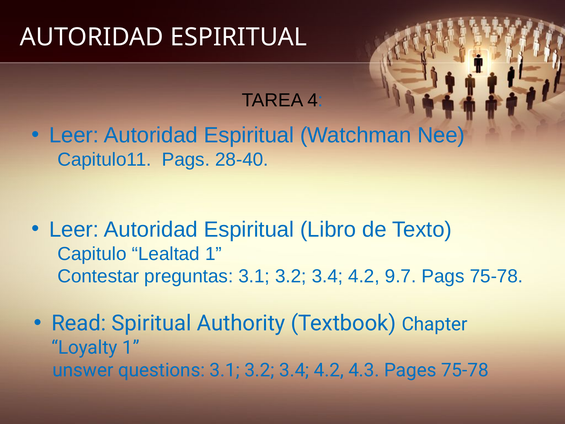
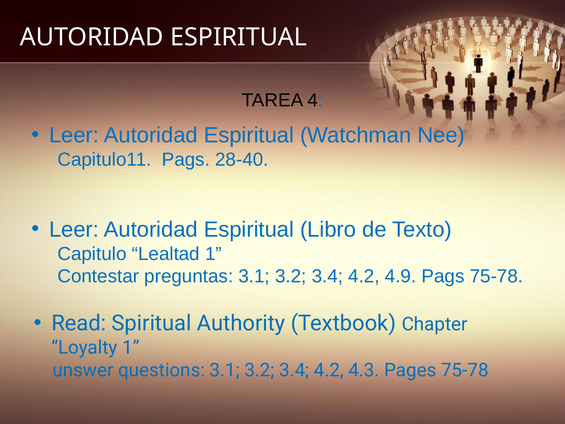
9.7: 9.7 -> 4.9 (401, 276)
